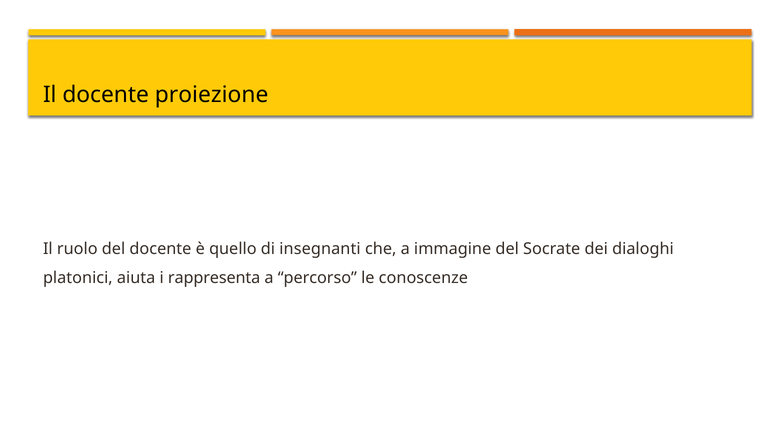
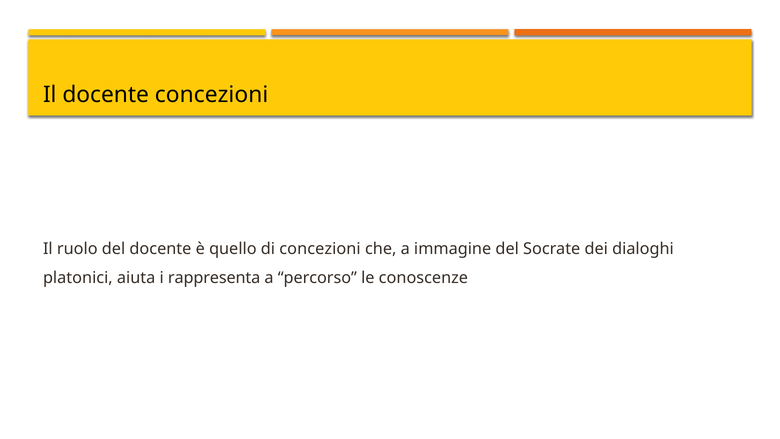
docente proiezione: proiezione -> concezioni (212, 95)
di insegnanti: insegnanti -> concezioni (320, 249)
